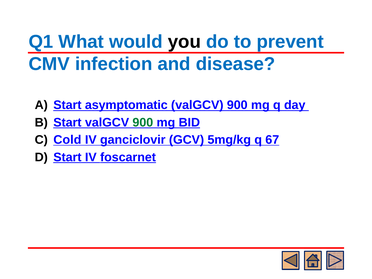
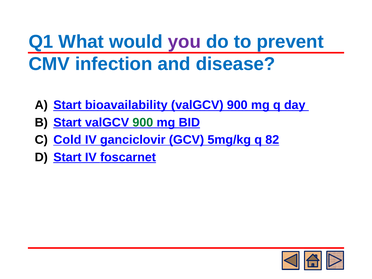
you colour: black -> purple (184, 42)
asymptomatic: asymptomatic -> bioavailability (126, 105)
67: 67 -> 82 (272, 140)
